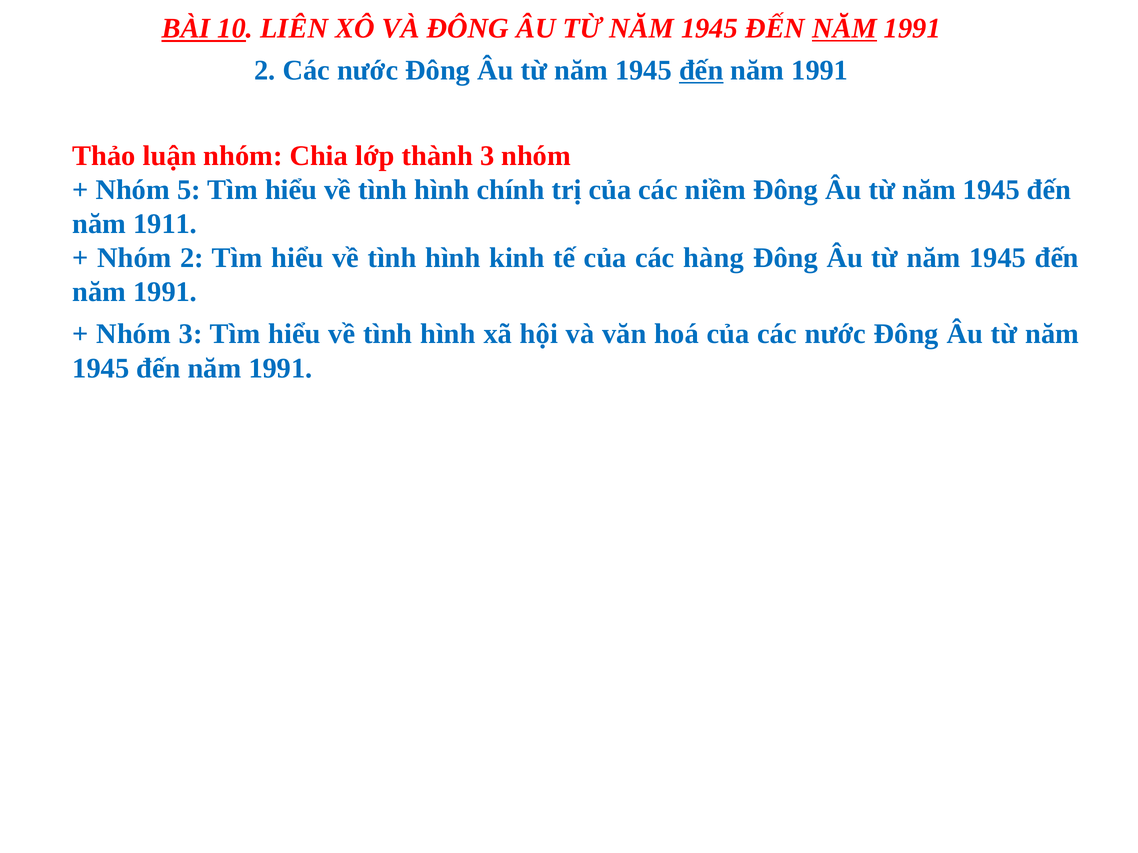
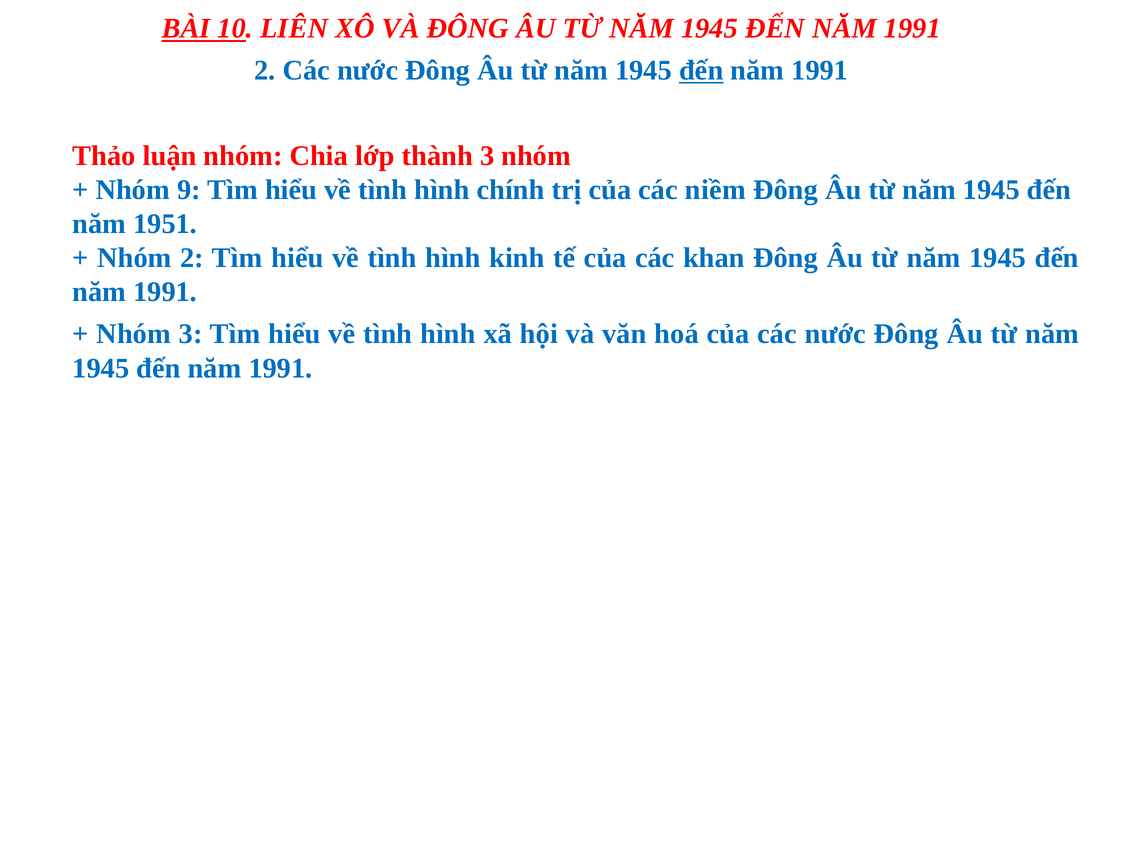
NĂM underline: present -> none (845, 28)
5: 5 -> 9 (189, 190)
1911: 1911 -> 1951 (165, 224)
hàng: hàng -> khan (714, 258)
